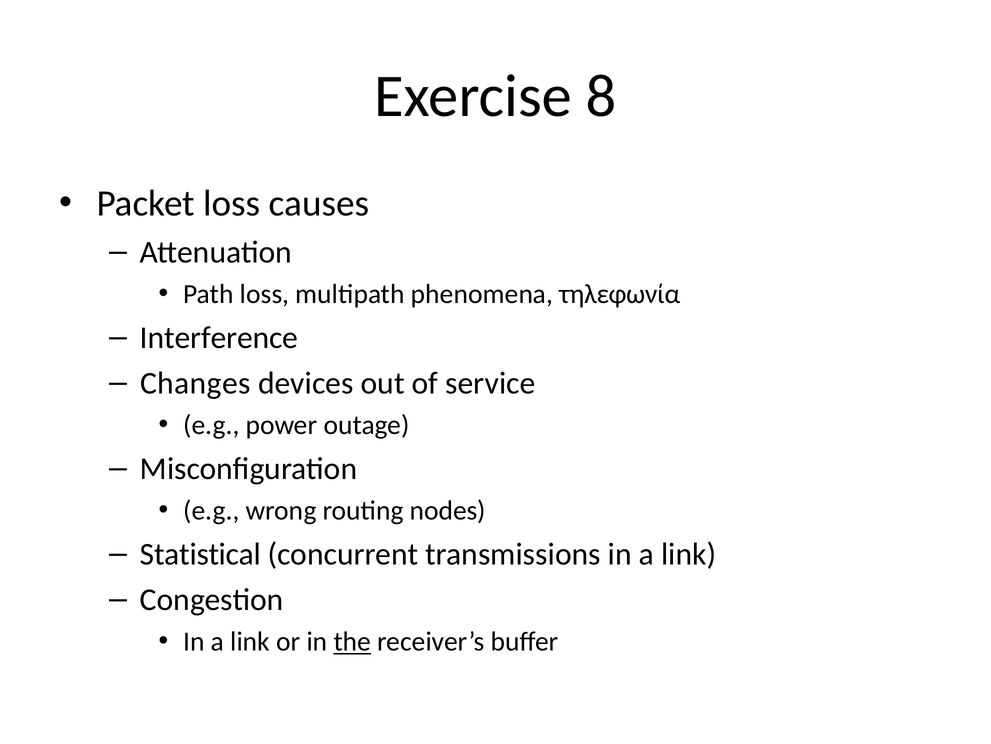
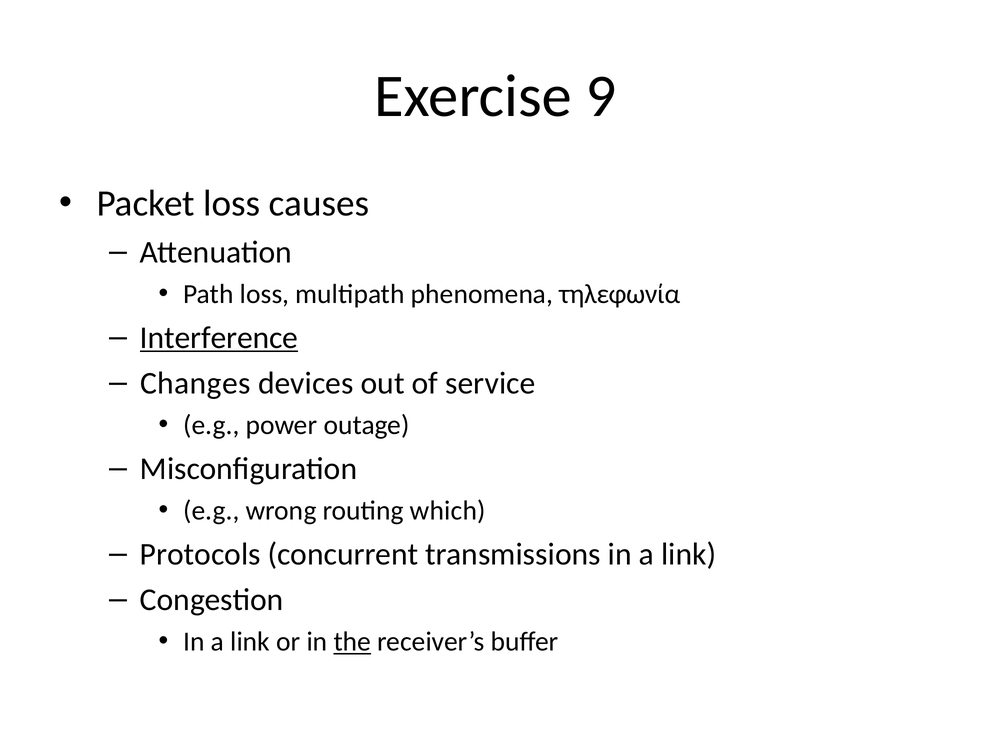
8: 8 -> 9 (601, 96)
Interference underline: none -> present (219, 337)
nodes: nodes -> which (448, 510)
Statistical: Statistical -> Protocols (200, 554)
